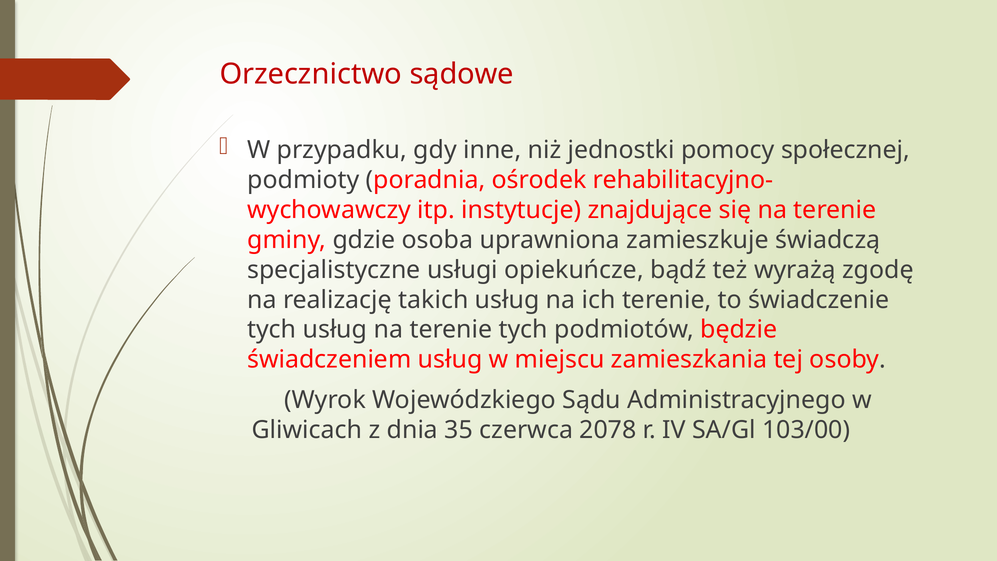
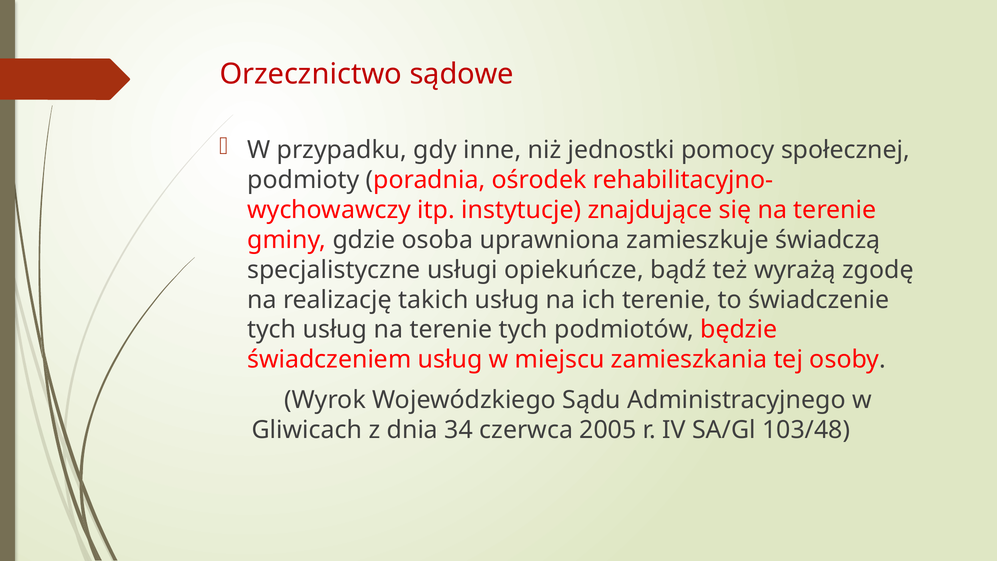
35: 35 -> 34 (459, 430)
2078: 2078 -> 2005 (608, 430)
103/00: 103/00 -> 103/48 (806, 430)
